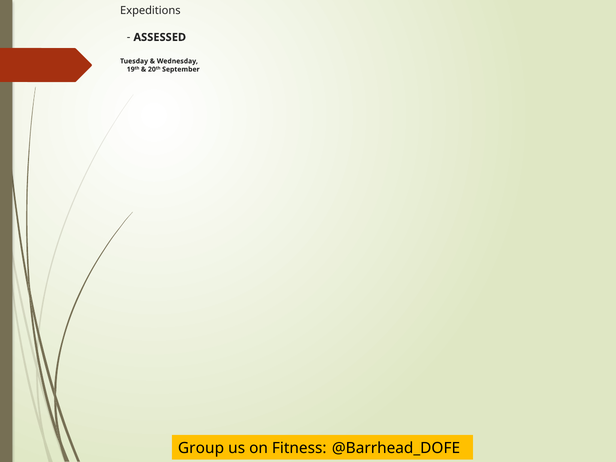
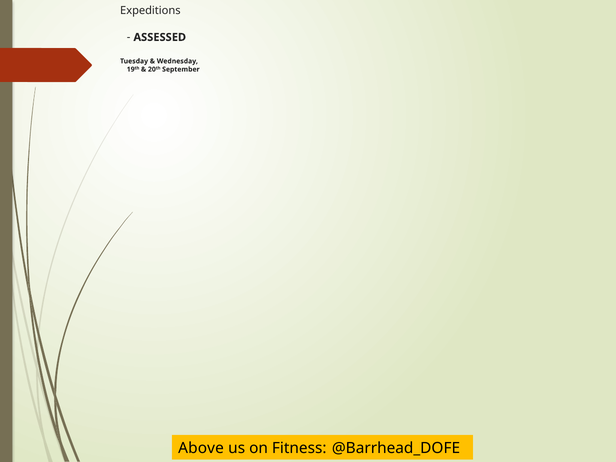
Group: Group -> Above (201, 448)
